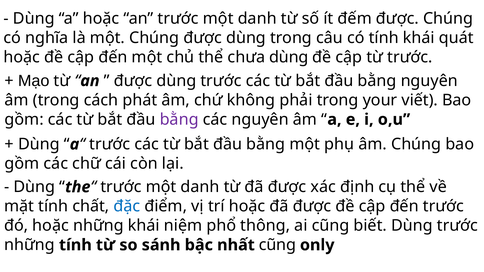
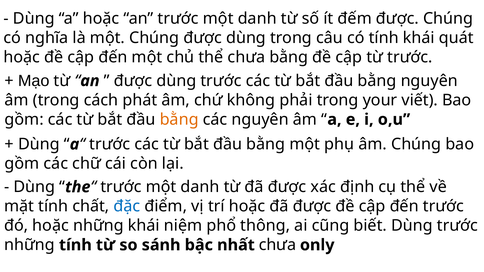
chưa dùng: dùng -> bằng (289, 57)
bằng colour: purple -> orange (179, 120)
nhất cũng: cũng -> chưa (277, 245)
